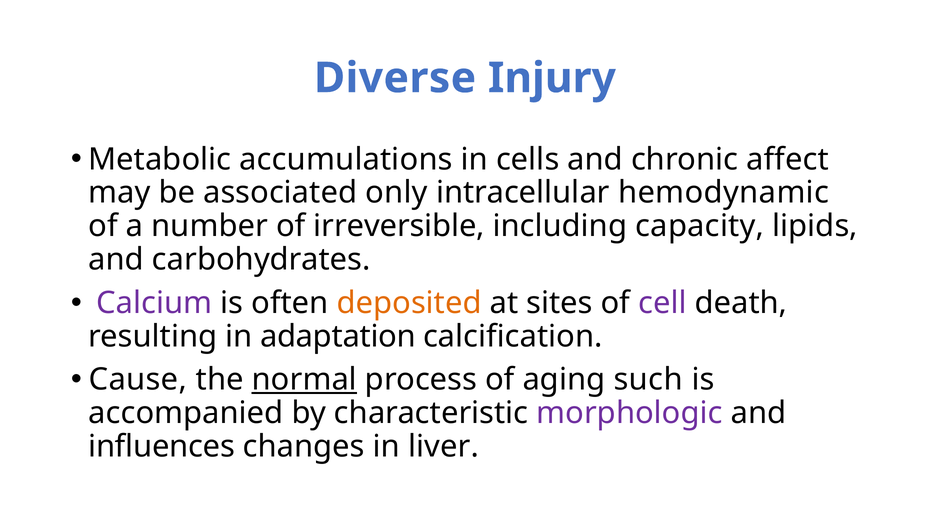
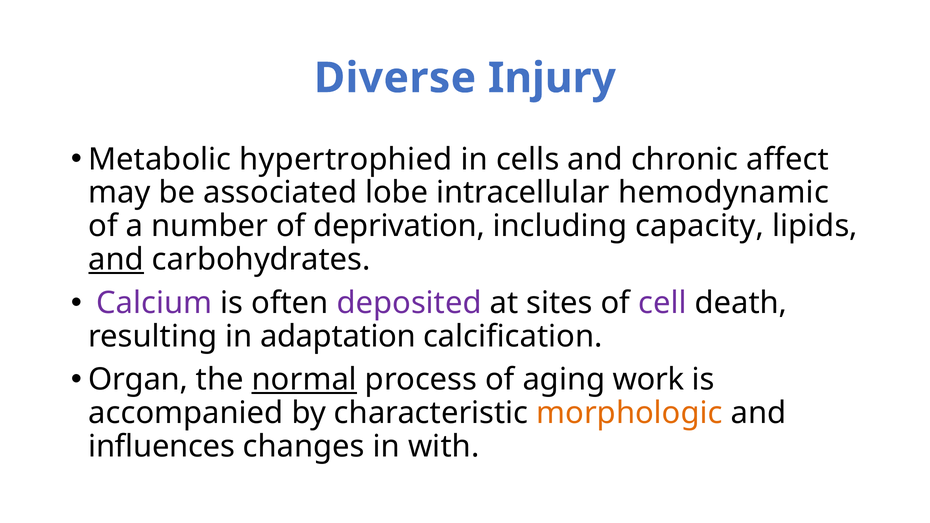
accumulations: accumulations -> hypertrophied (346, 159)
only: only -> lobe (397, 193)
irreversible: irreversible -> deprivation (399, 226)
and underline: none -> present (116, 260)
deposited colour: orange -> purple (409, 303)
Cause: Cause -> Organ (138, 380)
such: such -> work (649, 380)
morphologic colour: purple -> orange (630, 413)
liver: liver -> with (444, 447)
